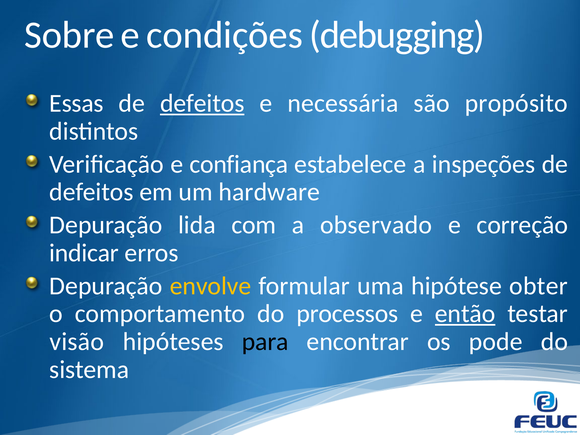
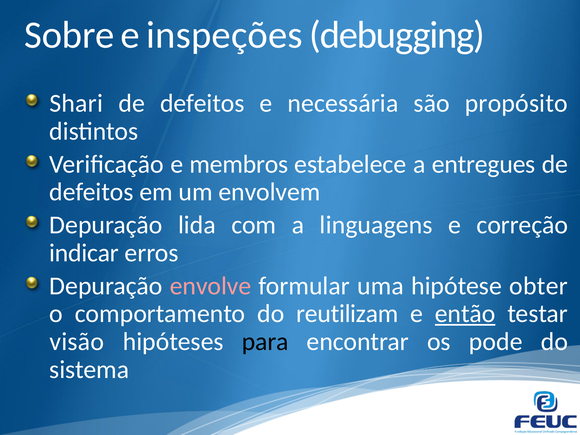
condições: condições -> inspeções (224, 35)
Essas: Essas -> Shari (76, 103)
defeitos underline: present -> none (202, 103)
confiança: confiança -> membros (239, 164)
inspeções: inspeções -> entregues (484, 164)
hardware: hardware -> envolvem (269, 192)
observado: observado -> linguagens (376, 225)
envolve colour: yellow -> pink (211, 286)
processos: processos -> reutilizam (347, 314)
